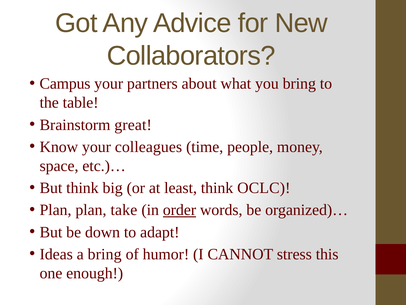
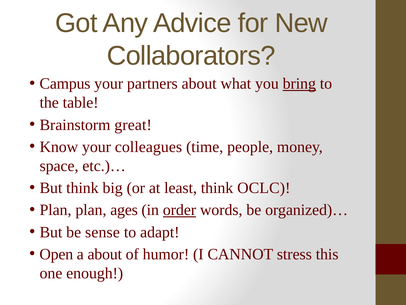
bring underline: none -> present (299, 84)
take: take -> ages (124, 210)
down: down -> sense (102, 232)
Ideas: Ideas -> Open (56, 254)
a bring: bring -> about (105, 254)
